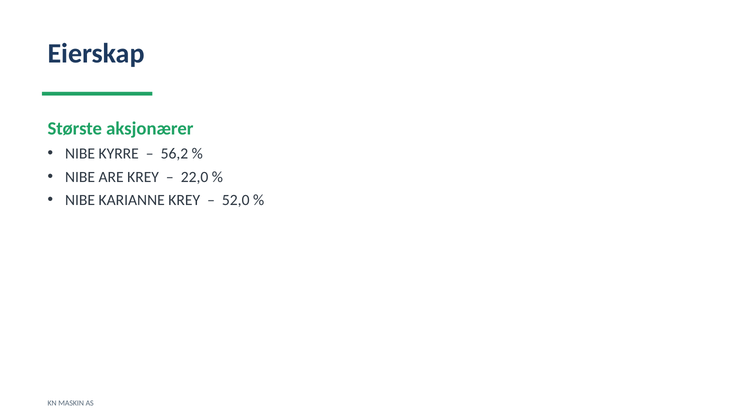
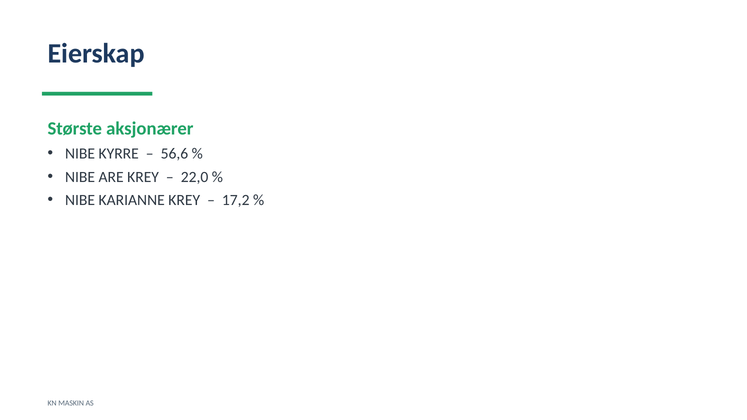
56,2: 56,2 -> 56,6 (174, 154)
52,0: 52,0 -> 17,2 (236, 200)
